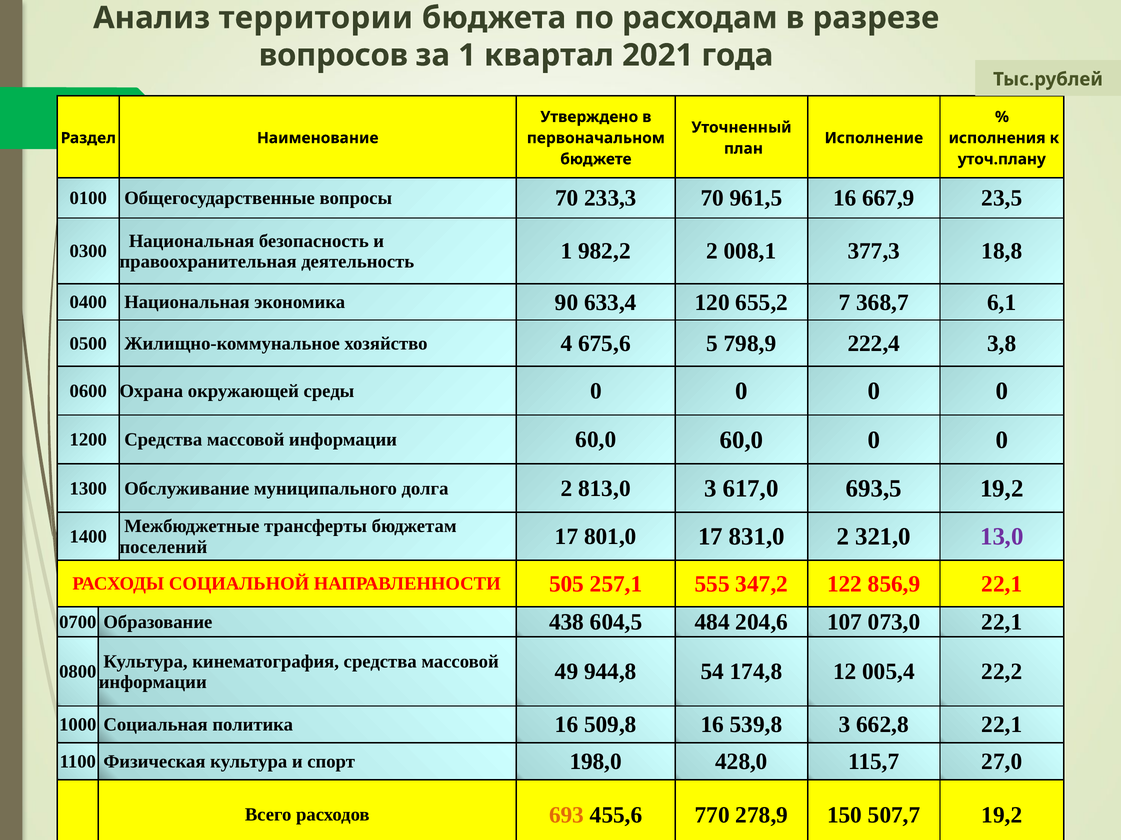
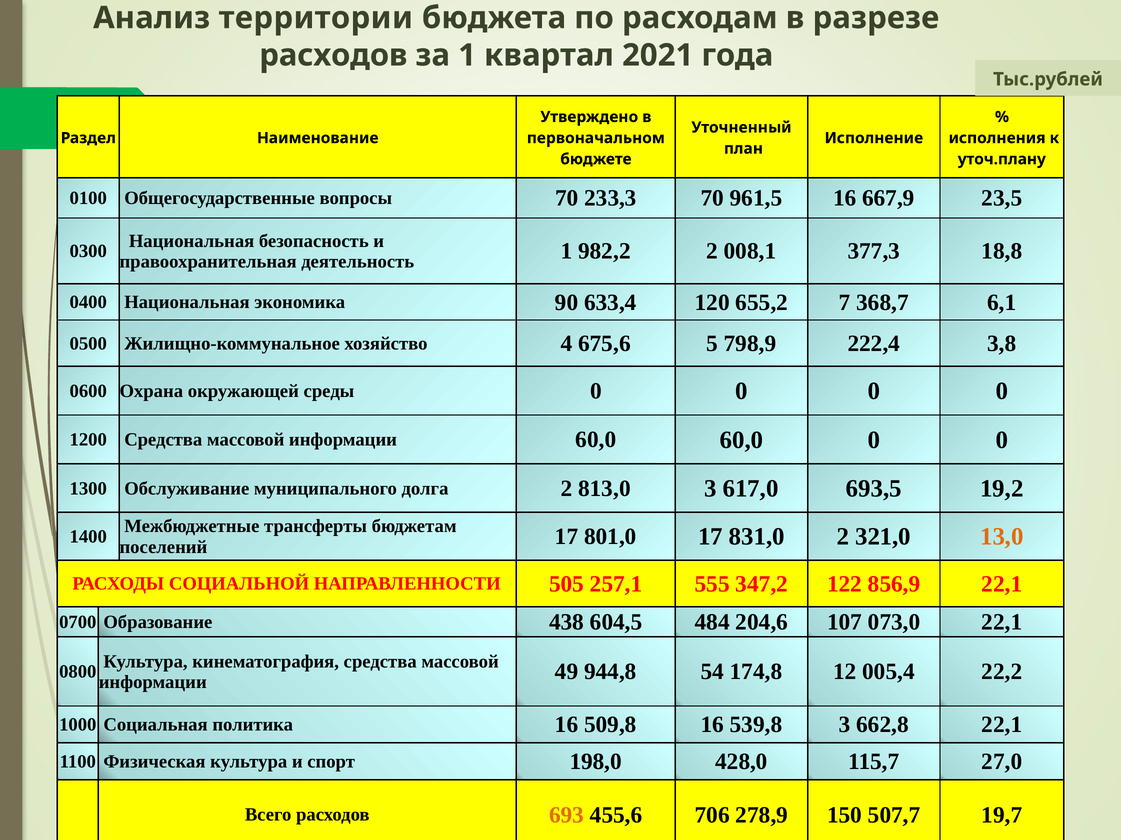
вопросов: вопросов -> расходов (333, 55)
13,0 colour: purple -> orange (1002, 537)
770: 770 -> 706 (712, 816)
507,7 19,2: 19,2 -> 19,7 (1002, 816)
